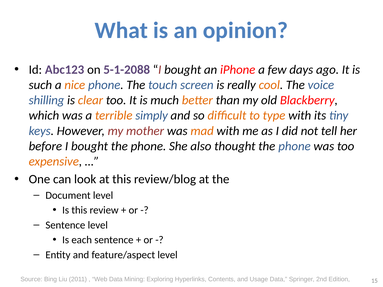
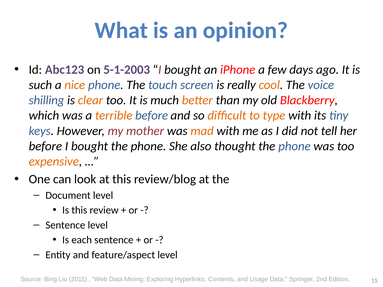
5-1-2088: 5-1-2088 -> 5-1-2003 (127, 70)
terrible simply: simply -> before (152, 116)
